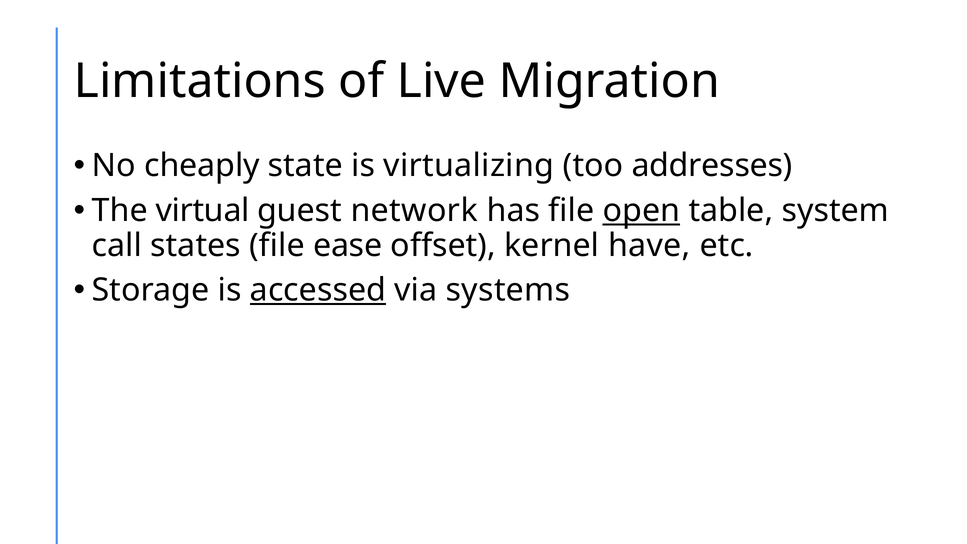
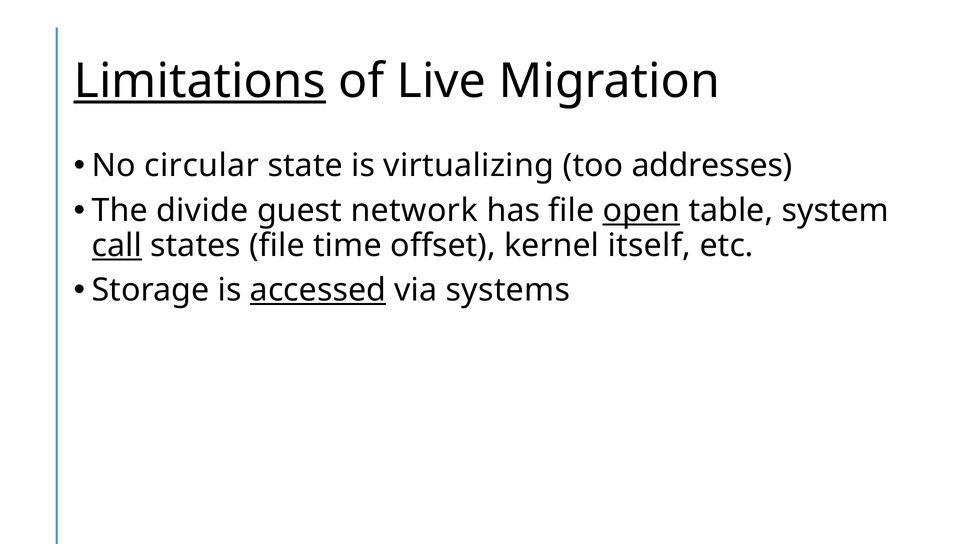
Limitations underline: none -> present (200, 81)
cheaply: cheaply -> circular (202, 166)
virtual: virtual -> divide (202, 211)
call underline: none -> present (117, 245)
ease: ease -> time (348, 245)
have: have -> itself (649, 245)
